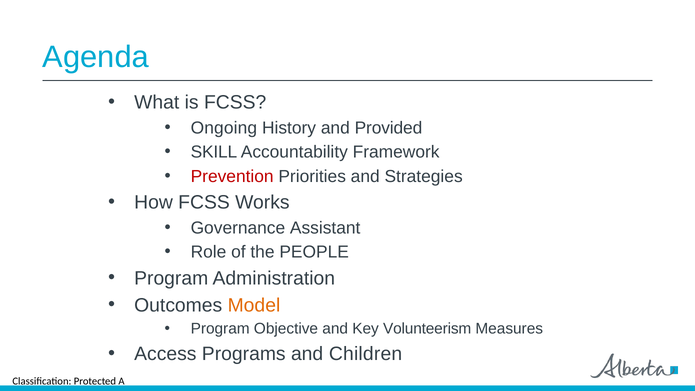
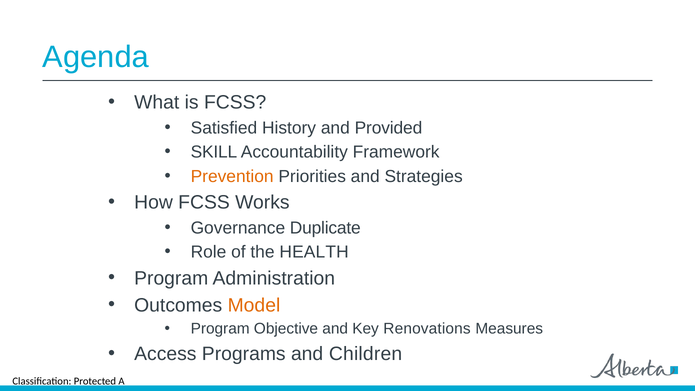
Ongoing: Ongoing -> Satisfied (224, 128)
Prevention colour: red -> orange (232, 176)
Assistant: Assistant -> Duplicate (325, 228)
PEOPLE: PEOPLE -> HEALTH (314, 252)
Volunteerism: Volunteerism -> Renovations (427, 329)
